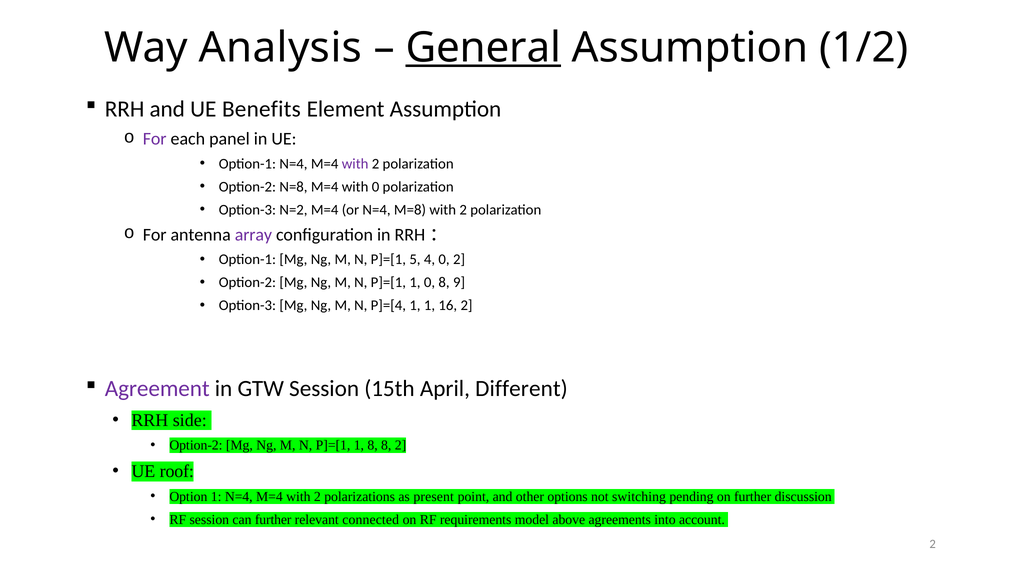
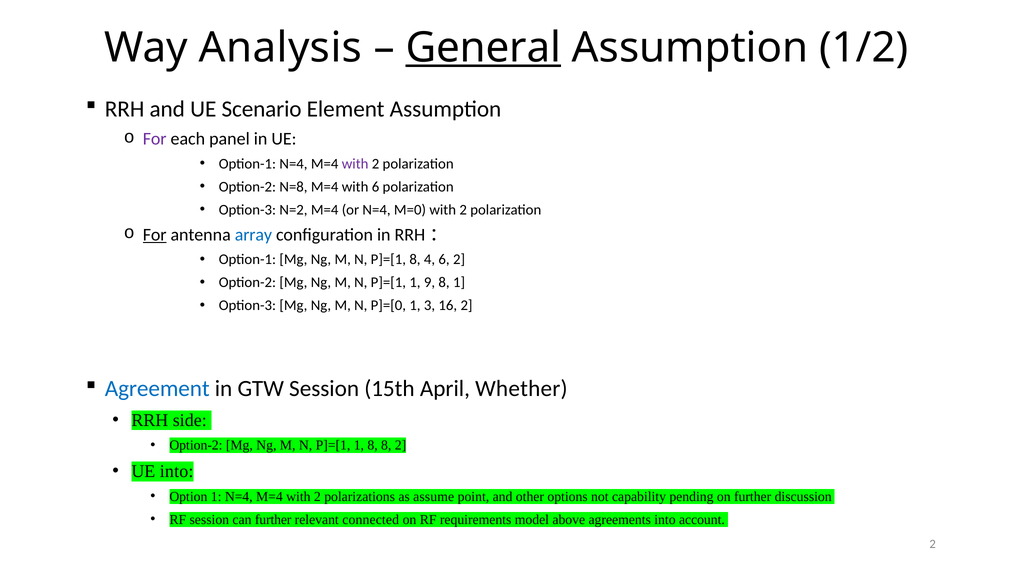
Benefits: Benefits -> Scenario (262, 109)
with 0: 0 -> 6 (376, 187)
M=8: M=8 -> M=0 (410, 210)
For underline: none -> present (155, 235)
array colour: purple -> blue (253, 235)
P]=[1 5: 5 -> 8 (415, 259)
4 0: 0 -> 6 (444, 259)
1 0: 0 -> 9 (430, 282)
8 9: 9 -> 1 (459, 282)
P]=[4: P]=[4 -> P]=[0 (388, 305)
1 1: 1 -> 3 (430, 305)
Agreement colour: purple -> blue (157, 389)
Different: Different -> Whether (521, 389)
UE roof: roof -> into (177, 471)
present: present -> assume (434, 496)
switching: switching -> capability (639, 496)
